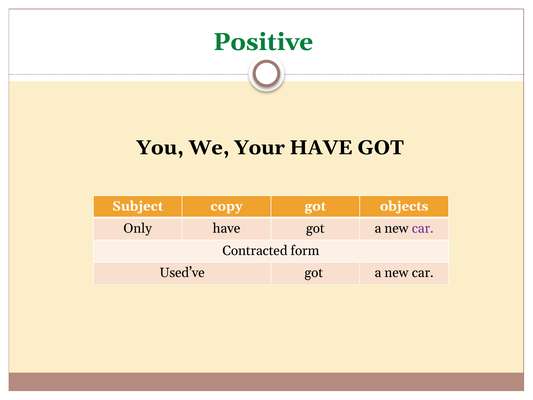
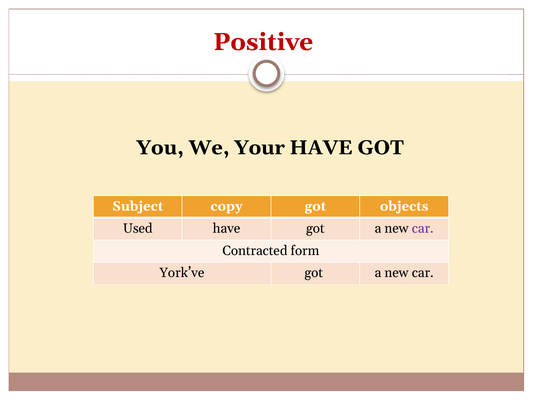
Positive colour: green -> red (263, 42)
Only: Only -> Used (138, 228)
Used’ve: Used’ve -> York’ve (182, 273)
